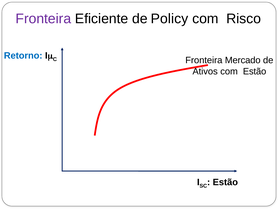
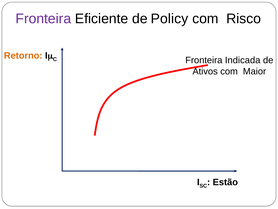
Retorno colour: blue -> orange (23, 56)
Mercado: Mercado -> Indicada (243, 60)
com Estão: Estão -> Maior (255, 71)
